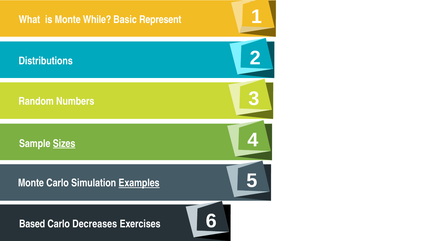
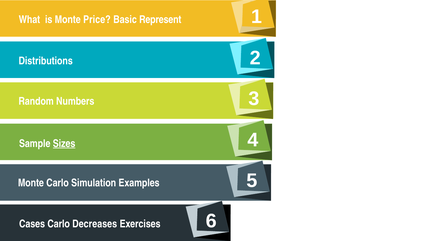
While: While -> Price (97, 20)
Examples underline: present -> none (139, 183)
Based: Based -> Cases (32, 224)
